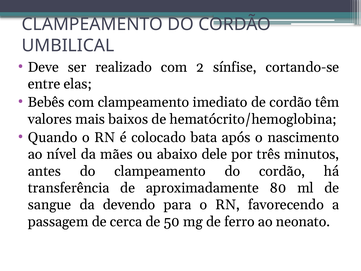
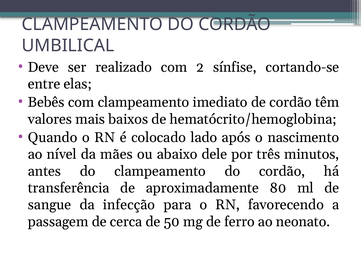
bata: bata -> lado (204, 137)
devendo: devendo -> infecção (129, 205)
